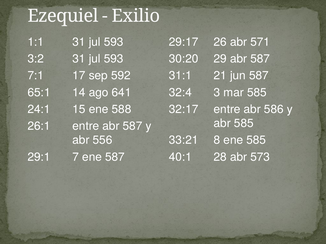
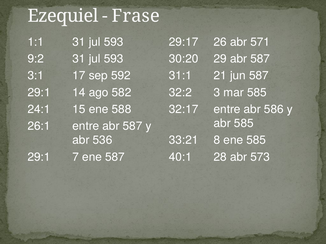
Exilio: Exilio -> Frase (136, 16)
3:2: 3:2 -> 9:2 (36, 59)
7:1: 7:1 -> 3:1 (36, 76)
65:1: 65:1 -> 29:1 (39, 93)
641: 641 -> 582 (121, 93)
32:4: 32:4 -> 32:2 (180, 93)
556: 556 -> 536 (103, 140)
